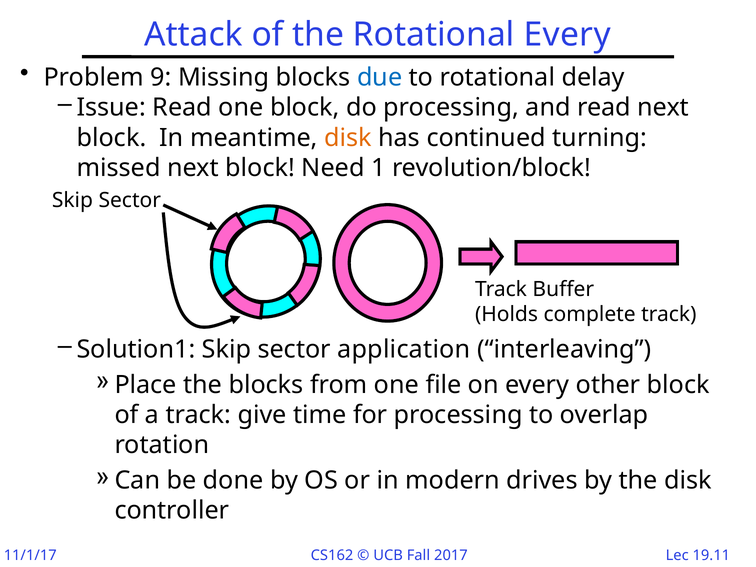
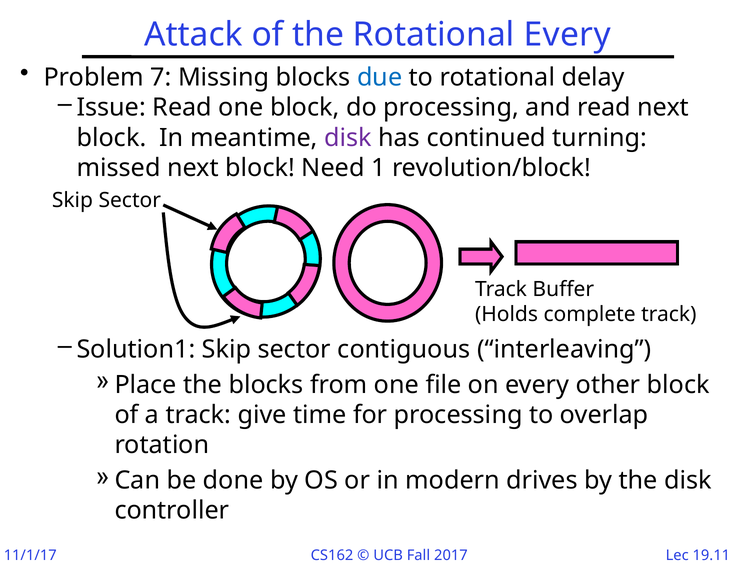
9: 9 -> 7 (161, 77)
disk colour: orange -> purple (348, 138)
application: application -> contiguous (404, 349)
